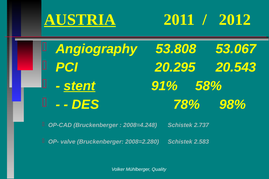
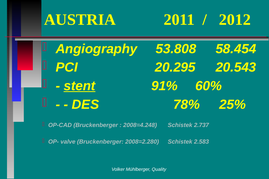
AUSTRIA underline: present -> none (80, 20)
53.067: 53.067 -> 58.454 (236, 49)
58%: 58% -> 60% (209, 86)
98%: 98% -> 25% (233, 105)
